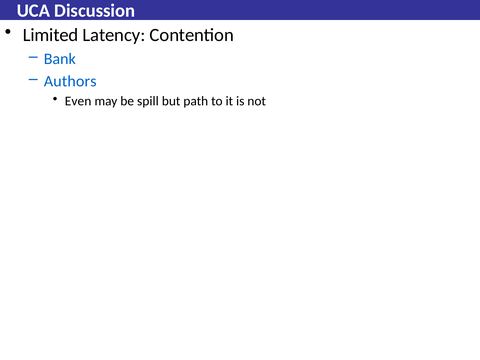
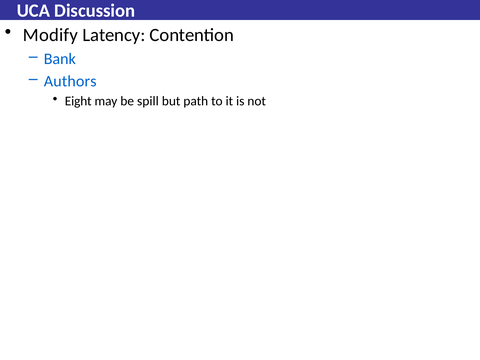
Limited: Limited -> Modify (50, 35)
Even: Even -> Eight (78, 101)
